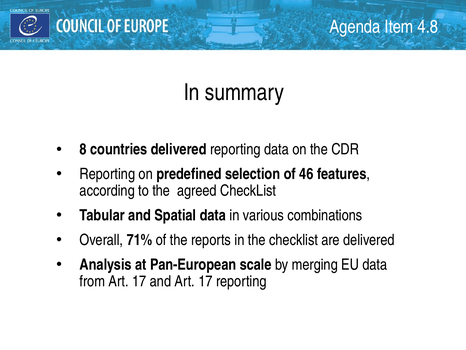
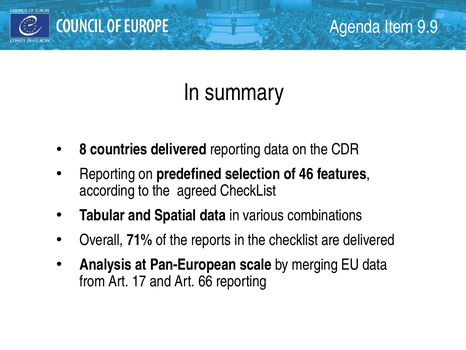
4.8: 4.8 -> 9.9 (428, 27)
and Art 17: 17 -> 66 (205, 281)
